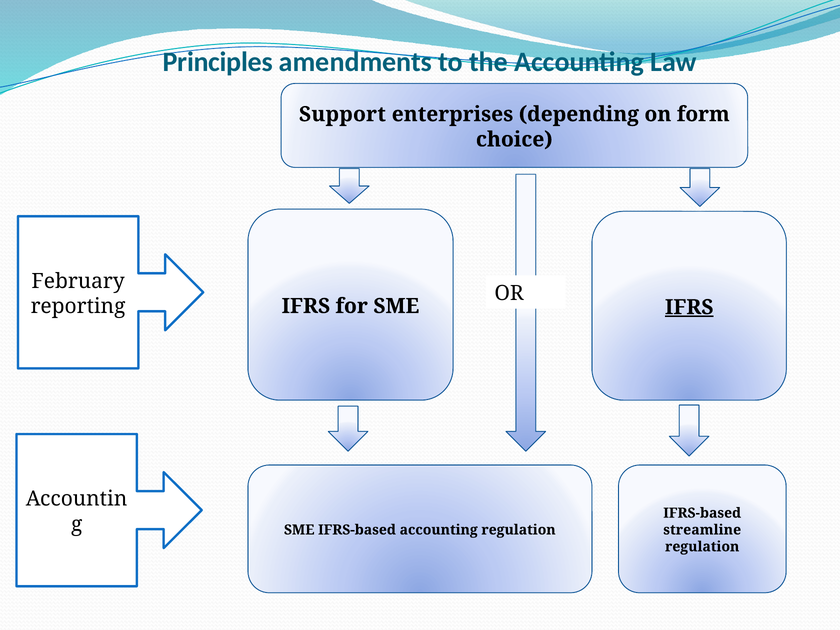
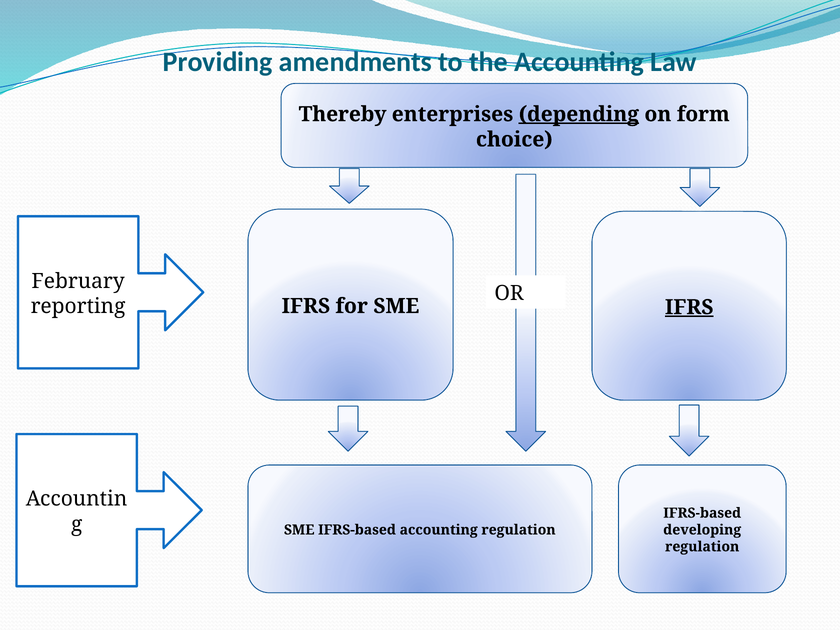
Principles: Principles -> Providing (218, 62)
Support: Support -> Thereby (343, 114)
depending underline: none -> present (579, 114)
streamline: streamline -> developing (702, 530)
